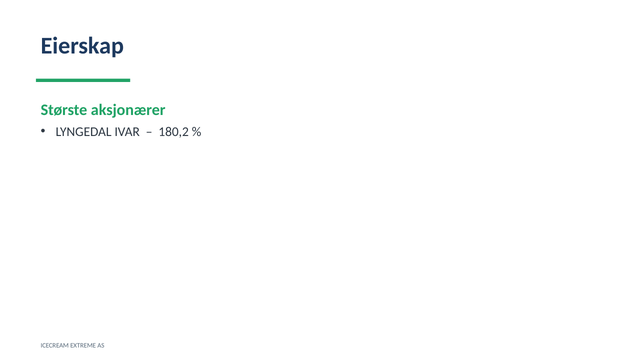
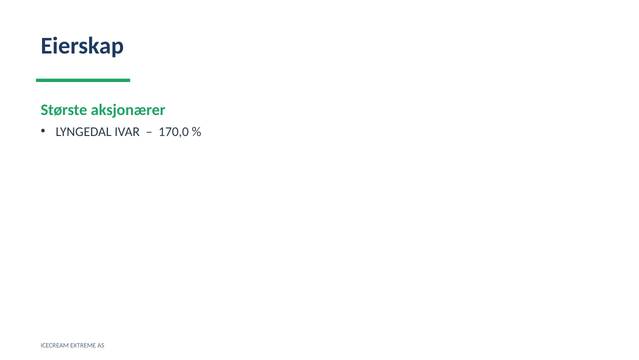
180,2: 180,2 -> 170,0 (174, 131)
